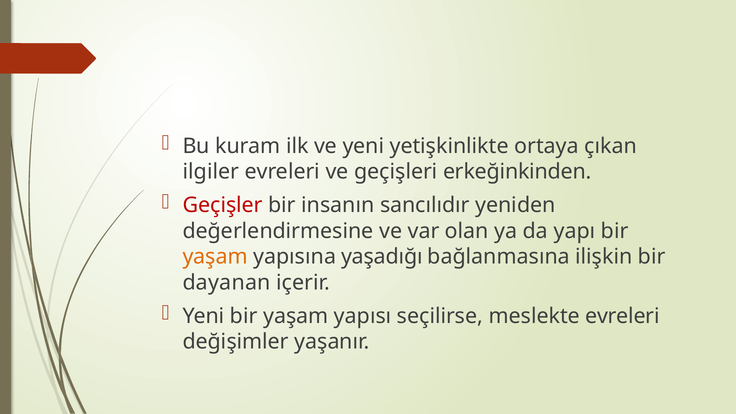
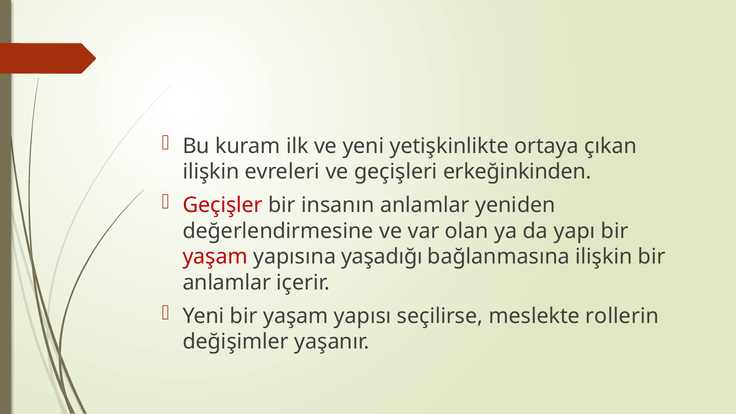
ilgiler: ilgiler -> ilişkin (211, 172)
insanın sancılıdır: sancılıdır -> anlamlar (425, 205)
yaşam colour: orange -> red (215, 257)
dayanan: dayanan -> anlamlar (227, 282)
meslekte evreleri: evreleri -> rollerin (622, 316)
